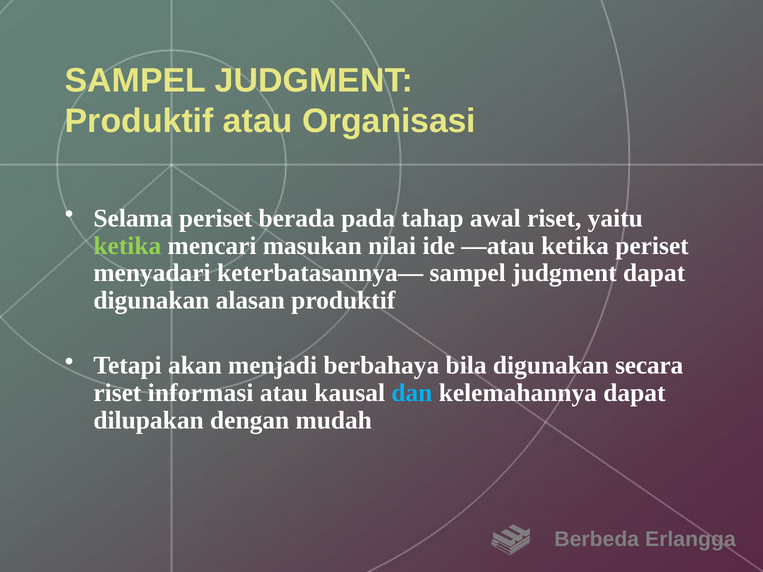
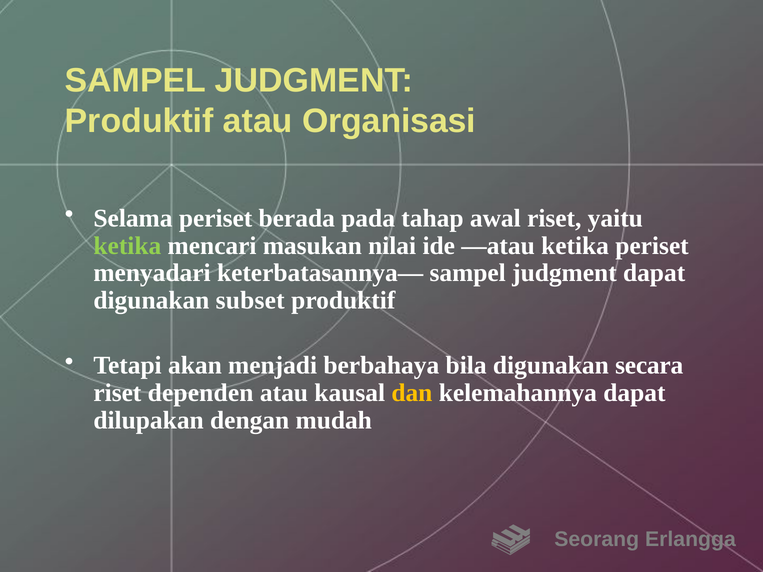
alasan: alasan -> subset (250, 301)
informasi: informasi -> dependen (201, 393)
dan colour: light blue -> yellow (412, 393)
Berbeda: Berbeda -> Seorang (597, 539)
